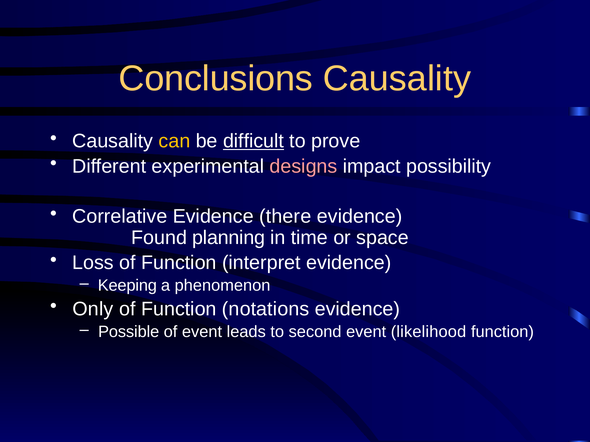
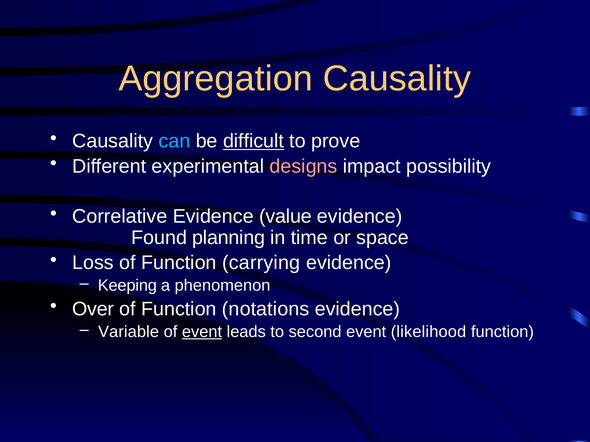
Conclusions: Conclusions -> Aggregation (216, 79)
can colour: yellow -> light blue (174, 141)
there: there -> value (285, 217)
interpret: interpret -> carrying (261, 263)
Only: Only -> Over (93, 309)
Possible: Possible -> Variable (129, 332)
event underline: none -> present (202, 332)
